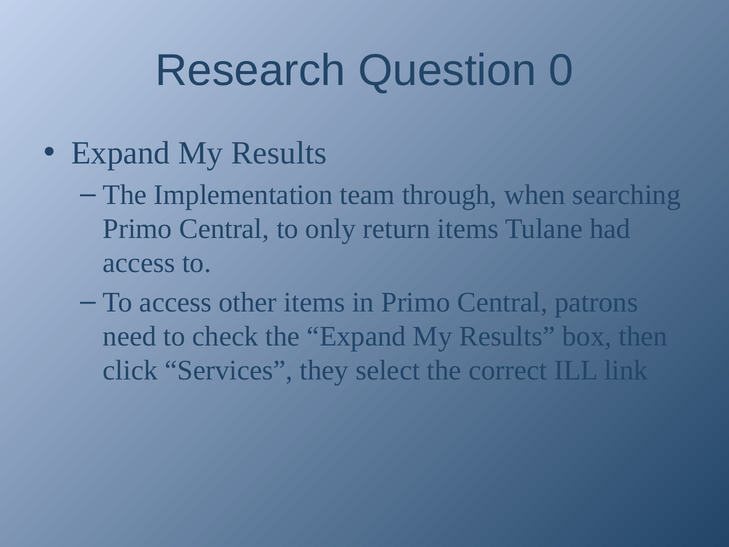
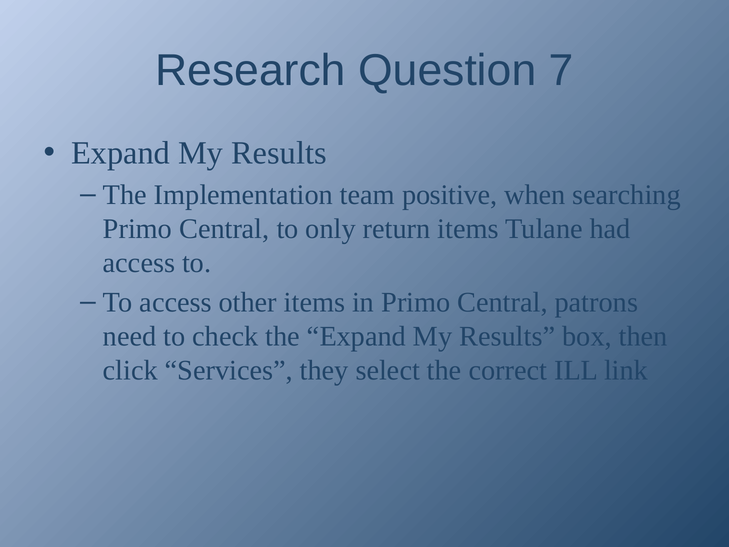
0: 0 -> 7 (561, 71)
through: through -> positive (450, 195)
